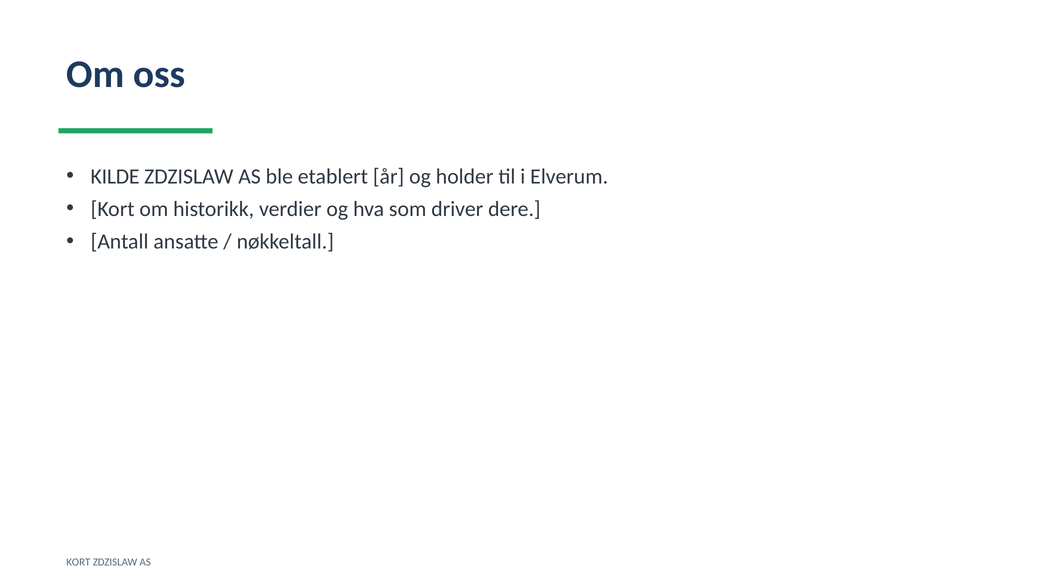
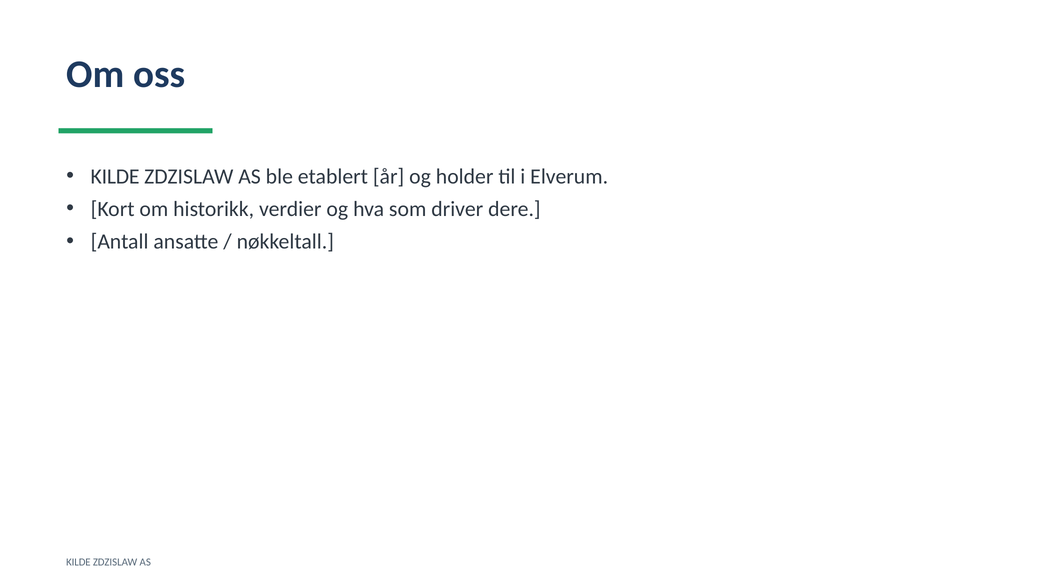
KORT: KORT -> KILDE (78, 562)
